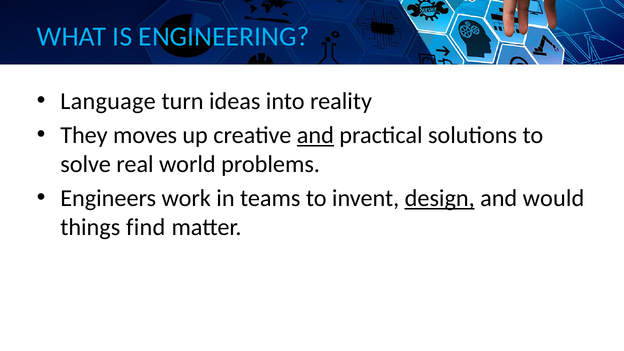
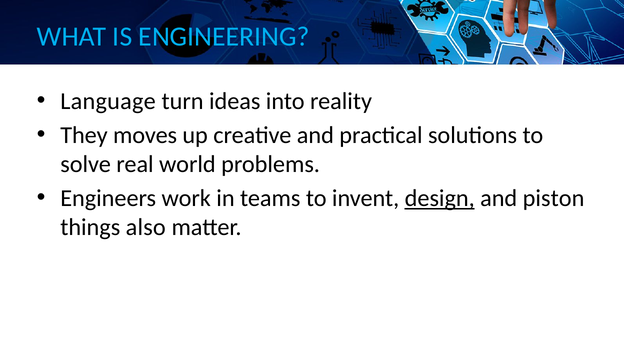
and underline: present -> none (315, 135)
would: would -> piston (554, 198)
find: find -> also (146, 227)
